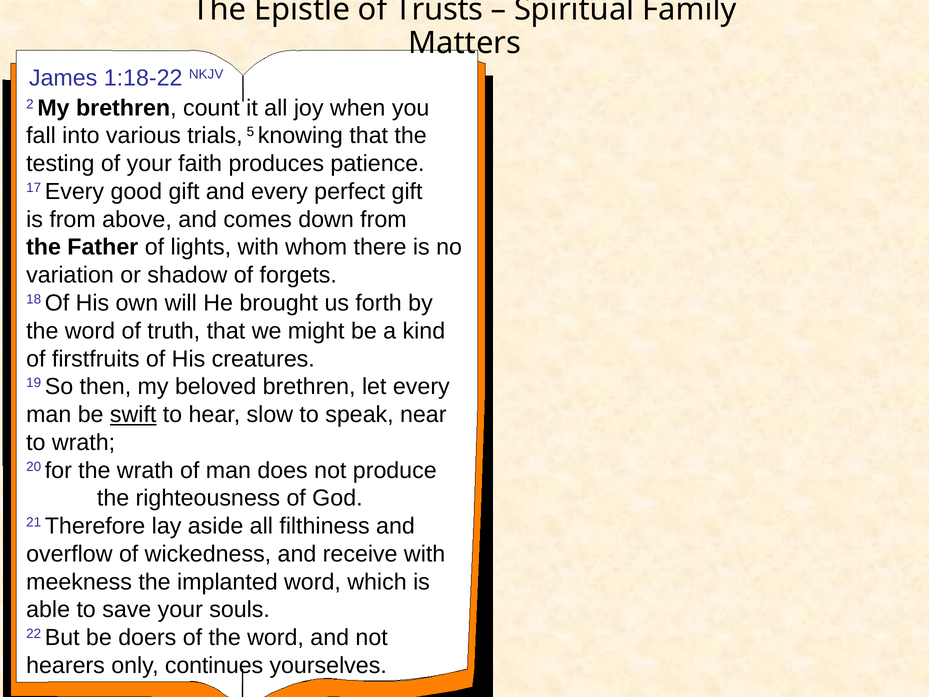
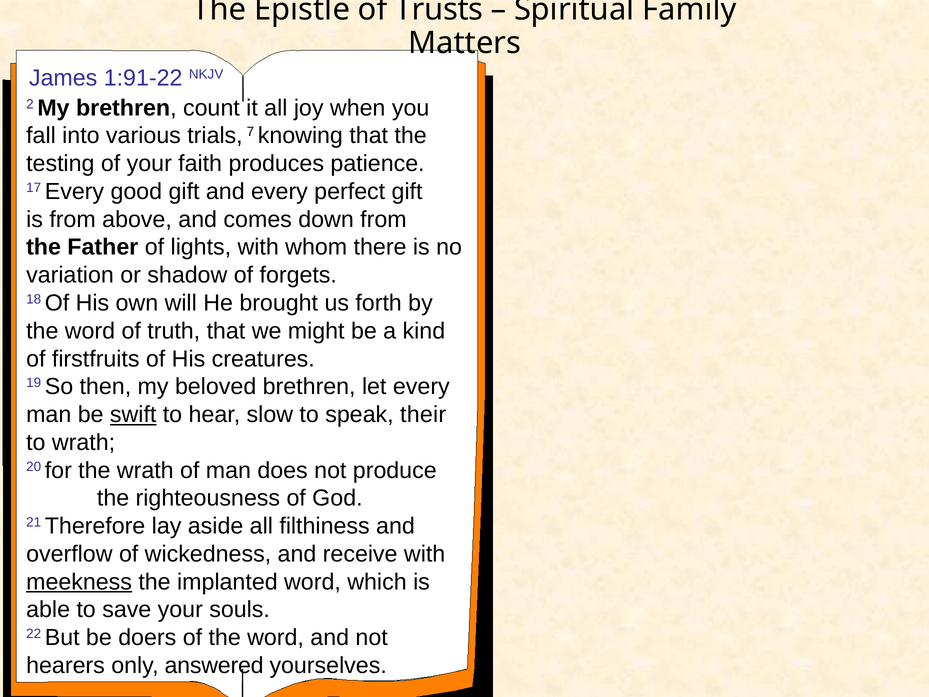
1:18-22: 1:18-22 -> 1:91-22 (143, 78)
5: 5 -> 7 (250, 132)
near: near -> their (423, 414)
meekness underline: none -> present (79, 582)
continues: continues -> answered (214, 665)
